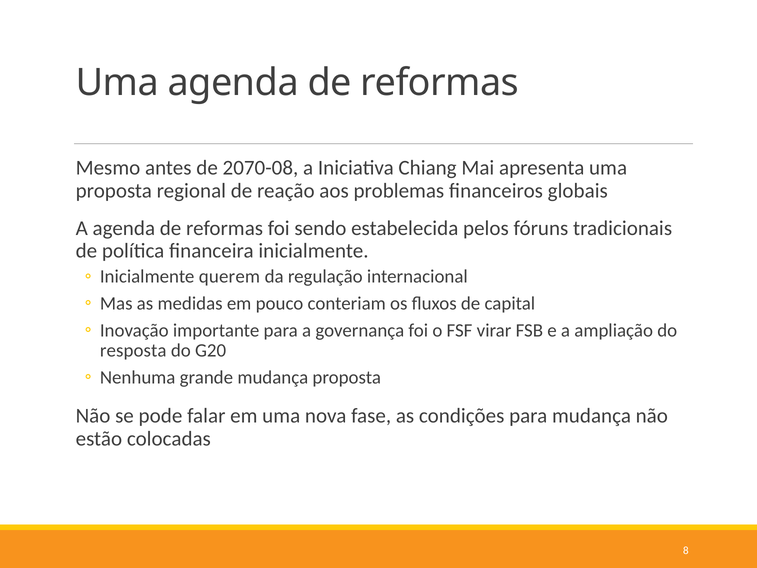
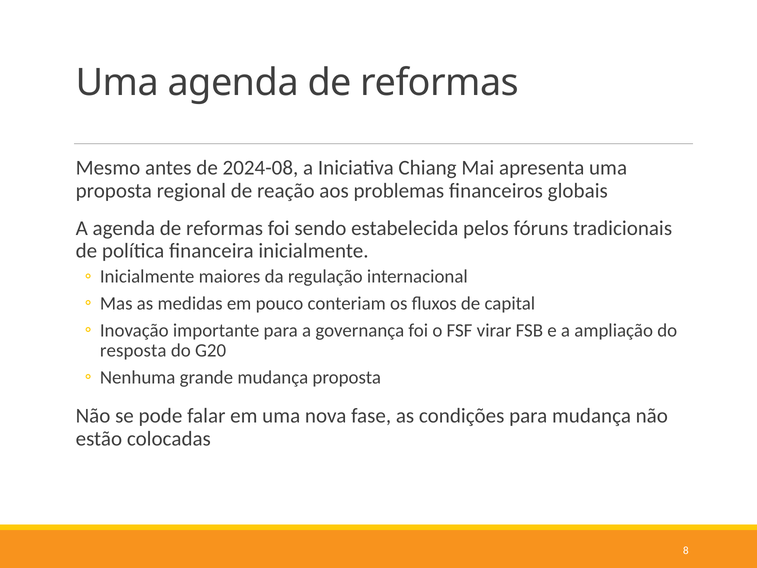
2070-08: 2070-08 -> 2024-08 (260, 168)
querem: querem -> maiores (230, 277)
